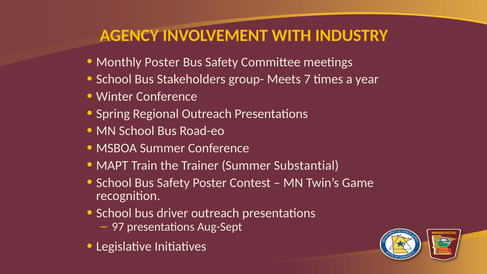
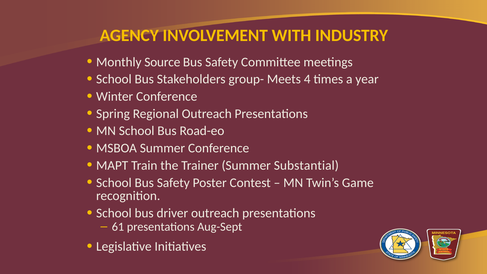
Monthly Poster: Poster -> Source (162, 62)
7: 7 -> 4 (307, 79)
97: 97 -> 61 (118, 227)
